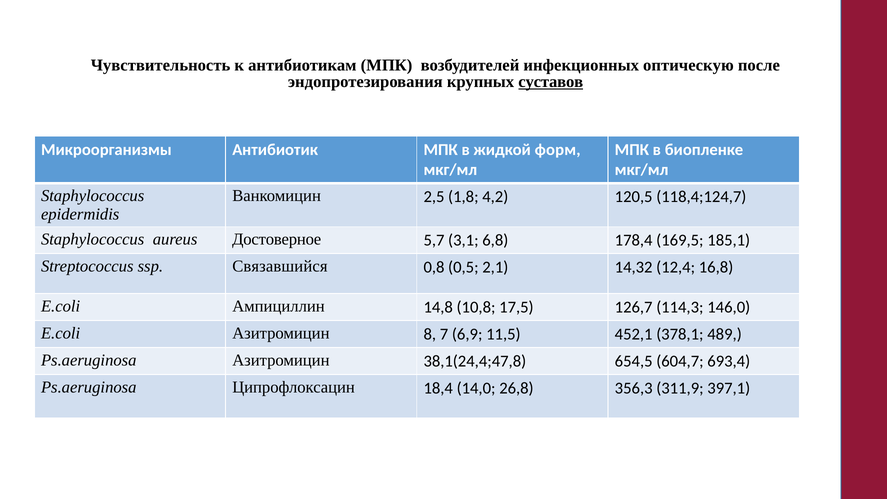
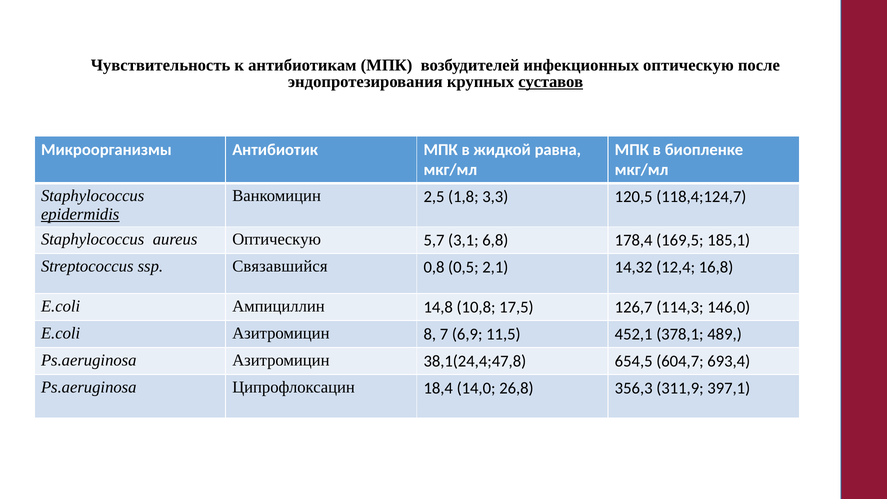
форм: форм -> равна (558, 150)
4,2: 4,2 -> 3,3 (495, 197)
epidermidis underline: none -> present (80, 214)
aureus Достоверное: Достоверное -> Оптическую (277, 239)
